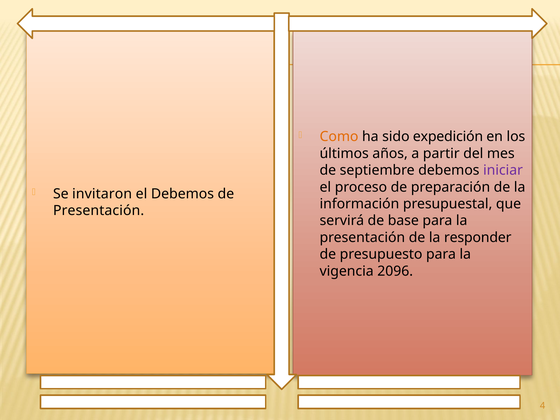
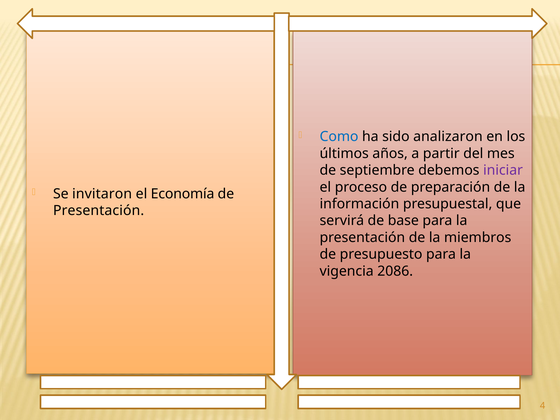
Como colour: orange -> blue (339, 137)
expedición: expedición -> analizaron (448, 137)
el Debemos: Debemos -> Economía (183, 194)
responder: responder -> miembros (478, 237)
2096: 2096 -> 2086 (395, 271)
